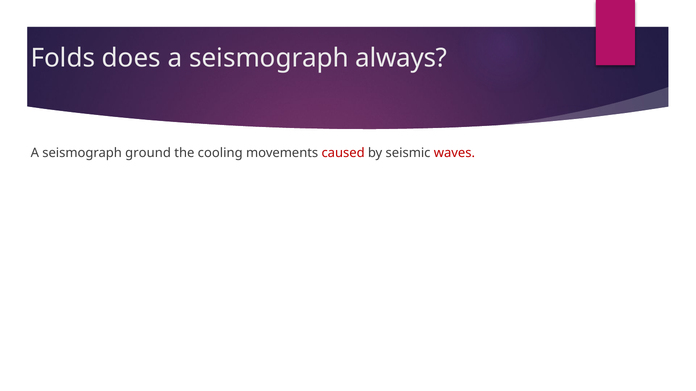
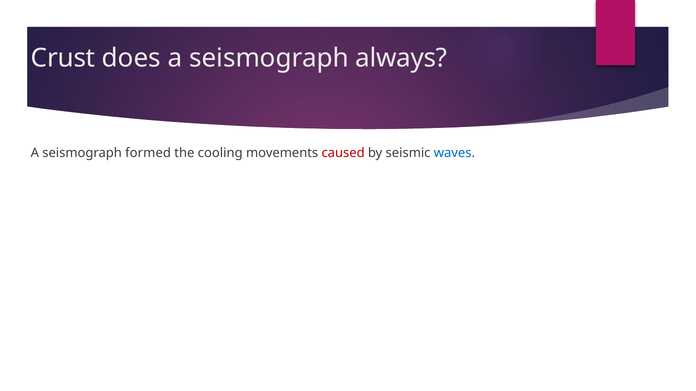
Folds: Folds -> Crust (63, 58)
ground: ground -> formed (148, 153)
waves colour: red -> blue (454, 153)
